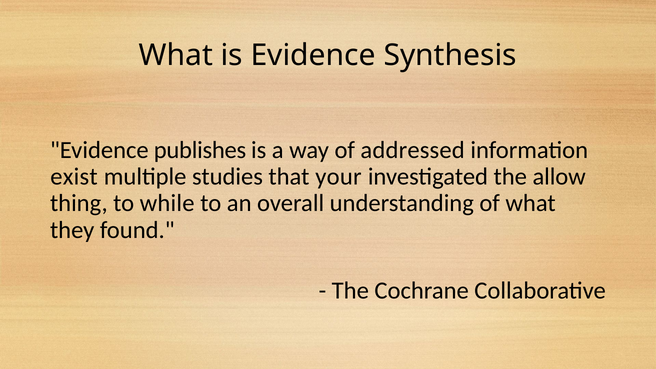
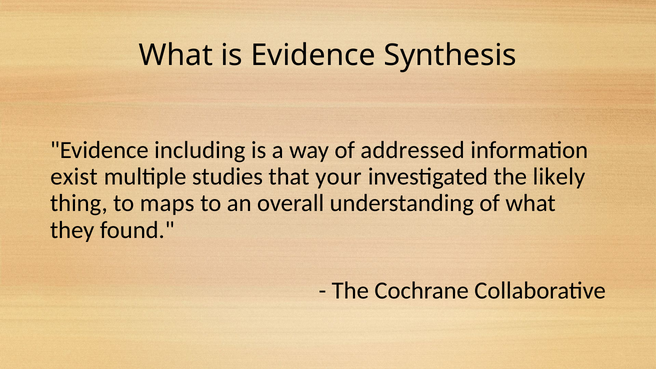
publishes: publishes -> including (200, 150)
allow: allow -> likely (559, 177)
while: while -> maps (167, 203)
